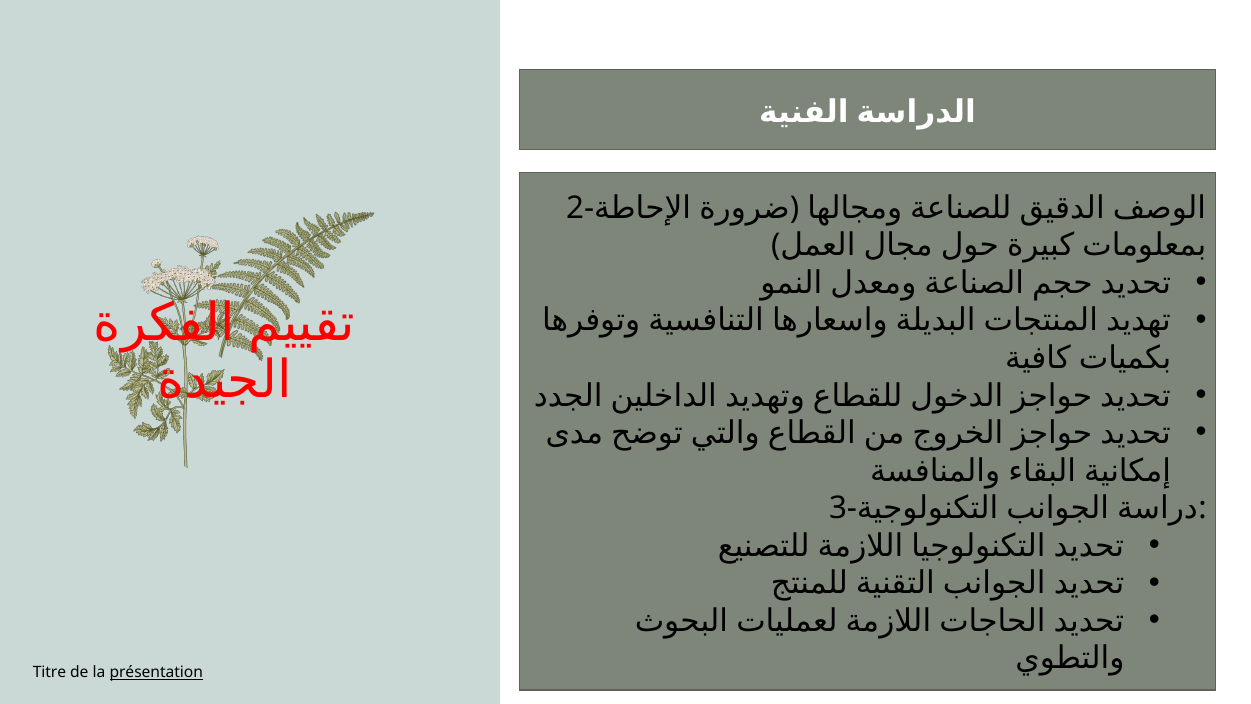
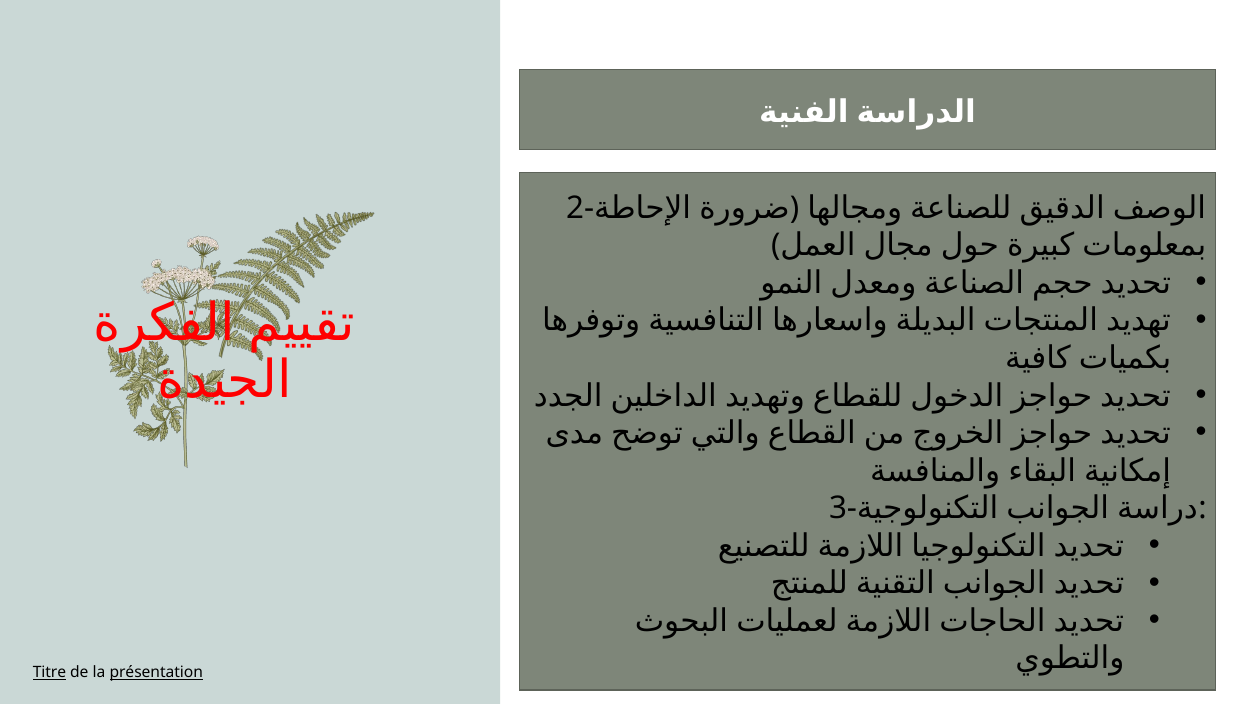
Titre underline: none -> present (49, 672)
